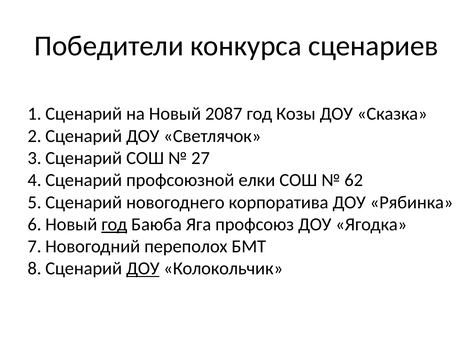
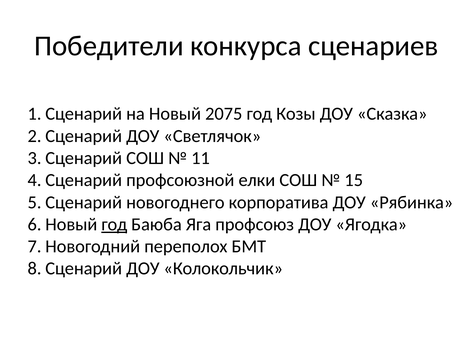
2087: 2087 -> 2075 (224, 114)
27: 27 -> 11 (201, 158)
62: 62 -> 15 (354, 180)
ДОУ underline: present -> none (143, 268)
